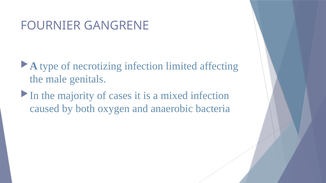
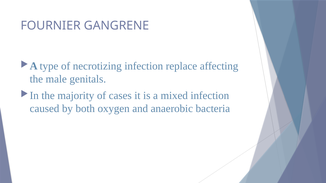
limited: limited -> replace (181, 66)
